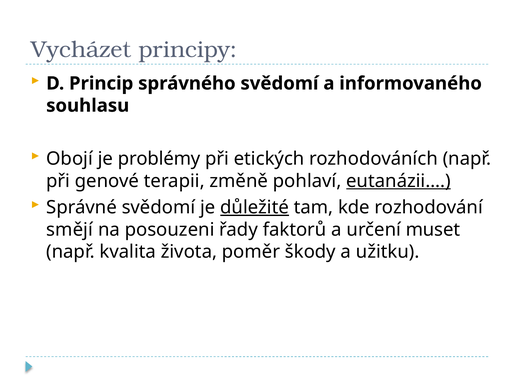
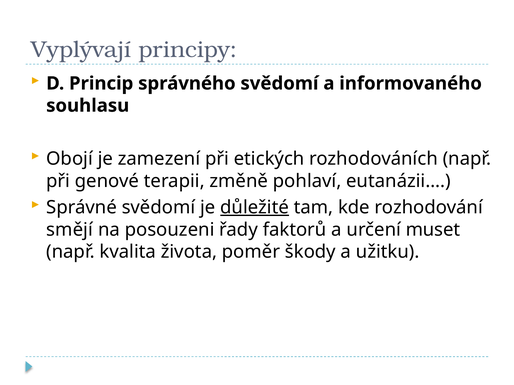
Vycházet: Vycházet -> Vyplývají (81, 50)
problémy: problémy -> zamezení (159, 159)
eutanázii… underline: present -> none (398, 181)
